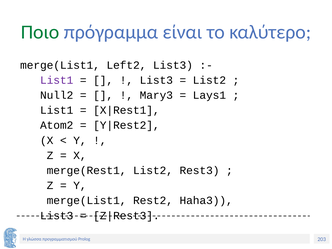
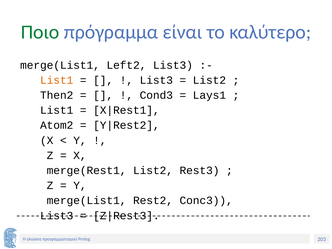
List1 colour: purple -> orange (57, 80)
Null2: Null2 -> Then2 (57, 95)
Mary3: Mary3 -> Cond3 (156, 95)
Haha3: Haha3 -> Conc3 (206, 201)
